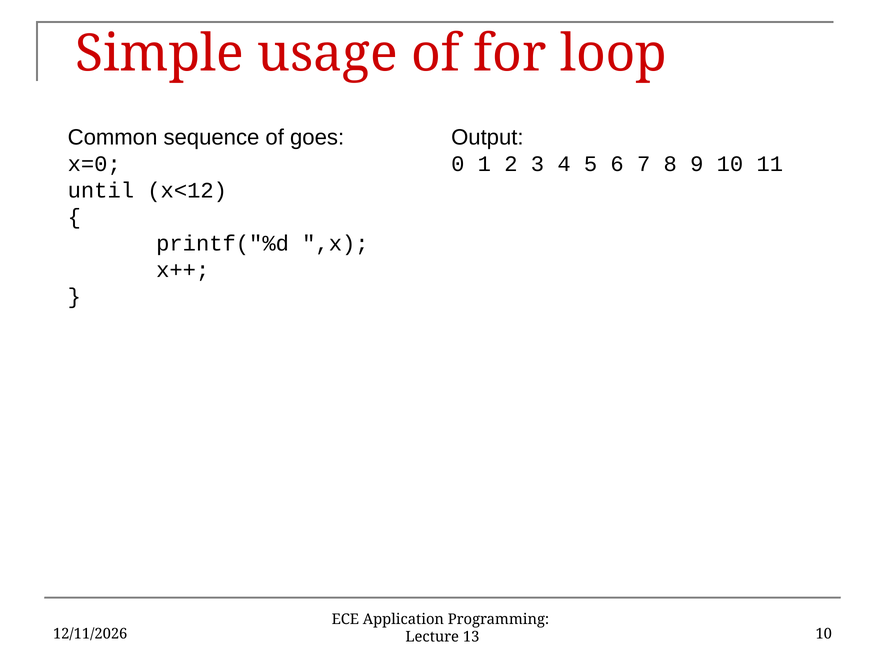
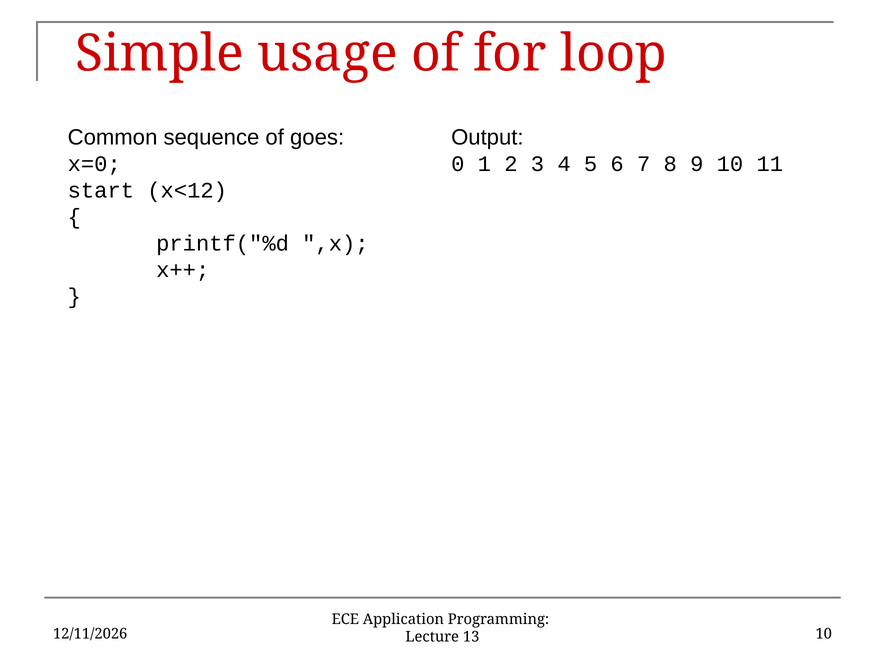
until: until -> start (101, 190)
